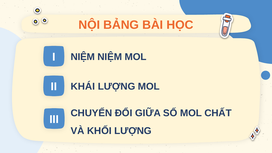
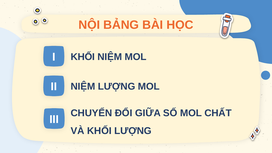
NIỆM: NIỆM -> KHỐI (83, 57)
II KHÁI: KHÁI -> NIỆM (83, 86)
